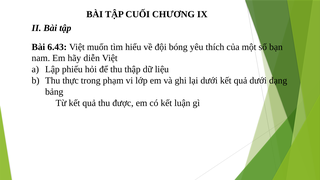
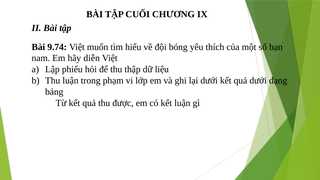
6.43: 6.43 -> 9.74 (57, 47)
Thu thực: thực -> luận (71, 81)
